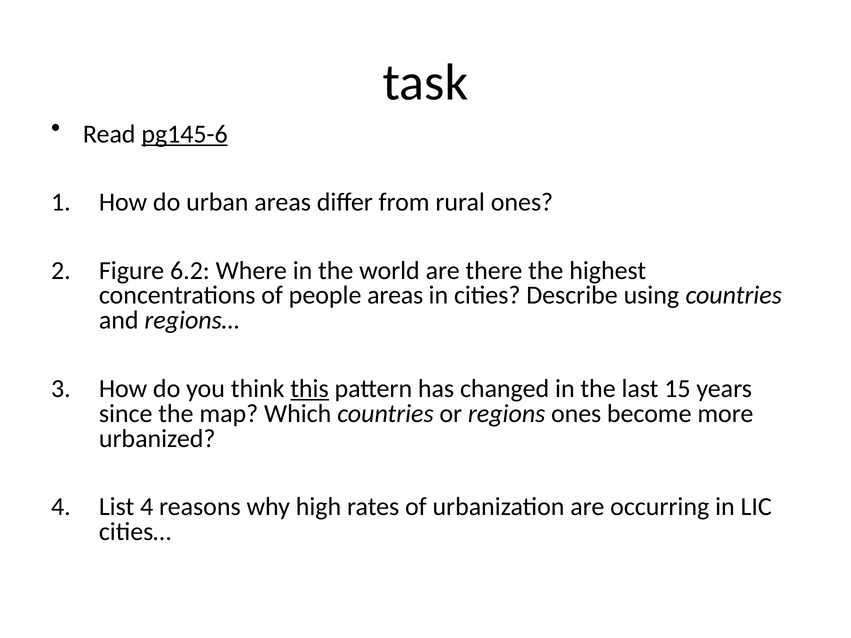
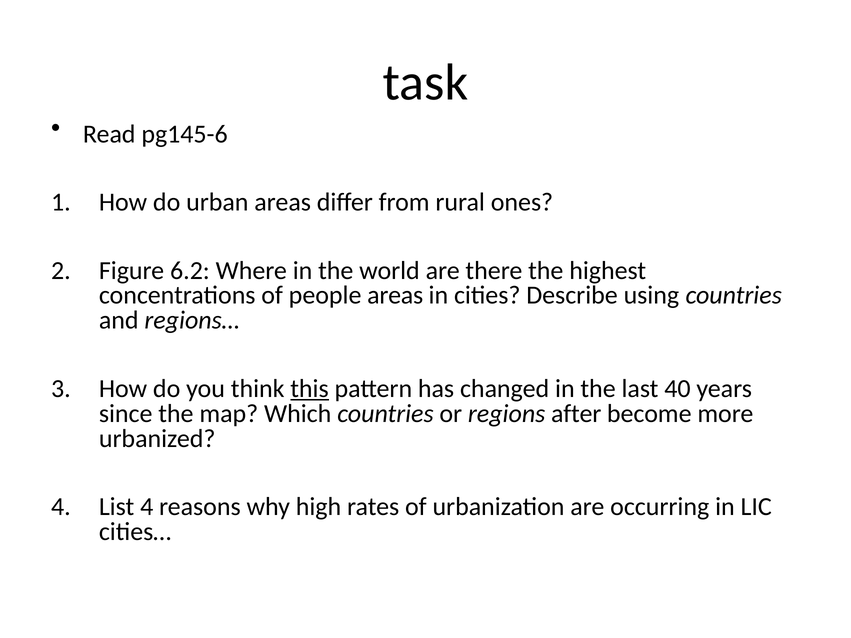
pg145-6 underline: present -> none (185, 134)
15: 15 -> 40 (677, 389)
regions ones: ones -> after (576, 414)
